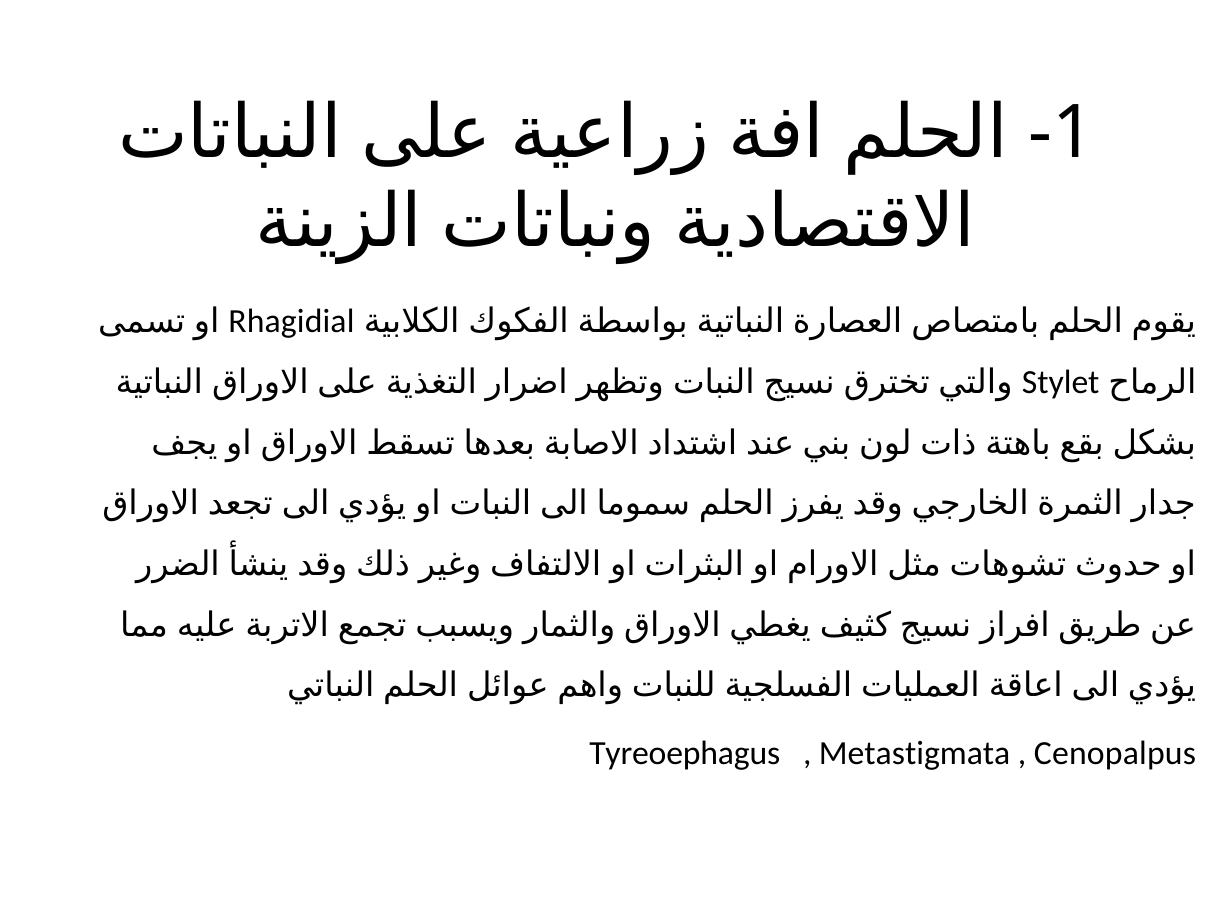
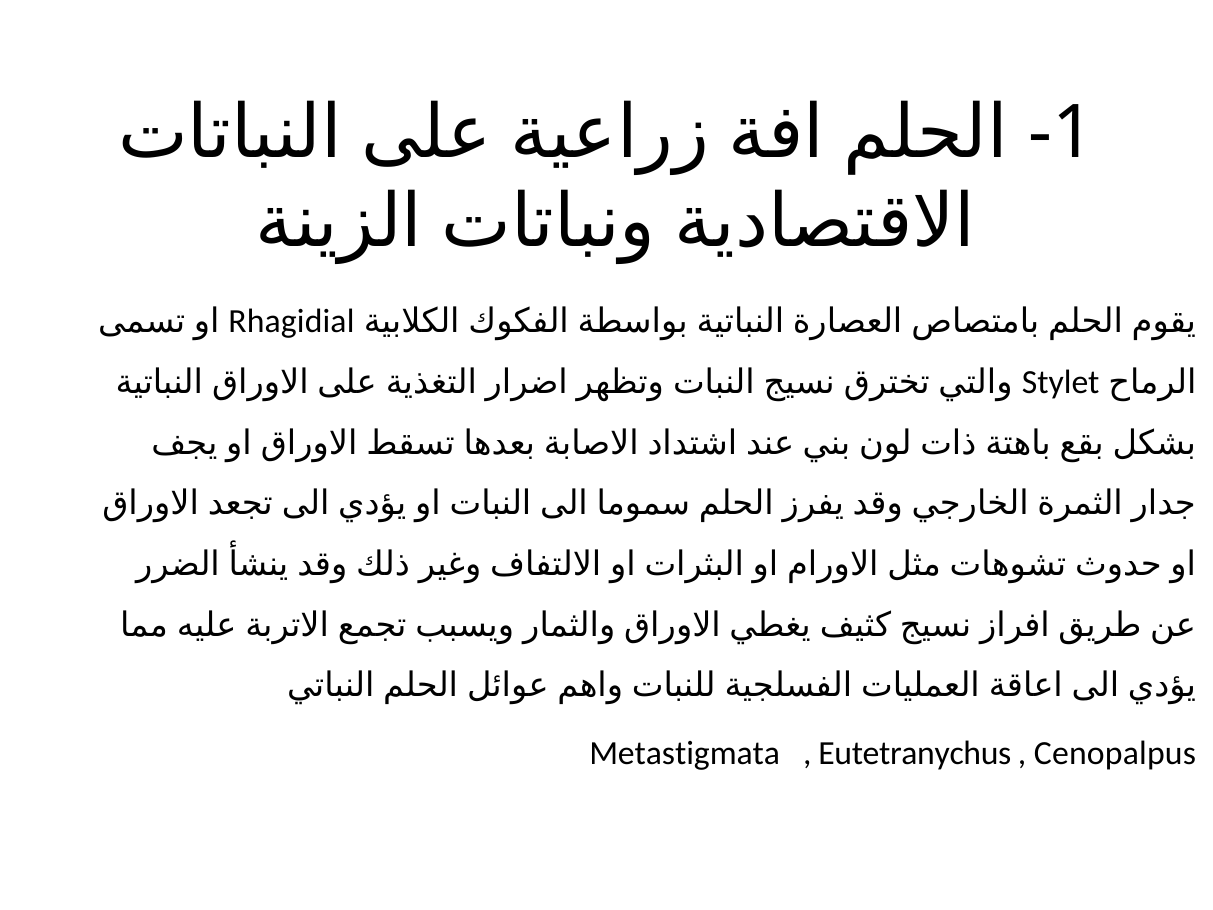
Tyreoephagus: Tyreoephagus -> Metastigmata (685, 753)
Metastigmata: Metastigmata -> Eutetranychus (915, 753)
